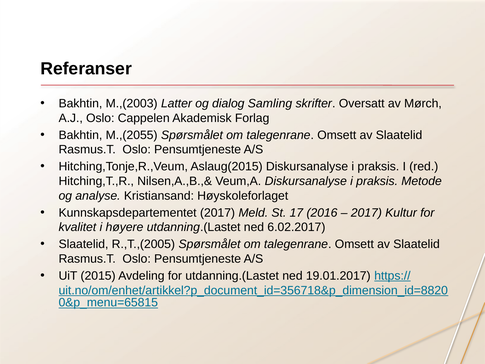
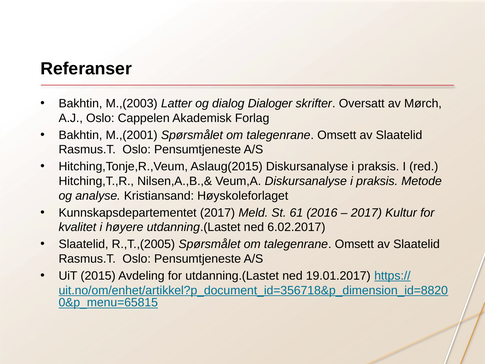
Samling: Samling -> Dialoger (270, 103)
M.,(2055: M.,(2055 -> M.,(2001 (132, 135)
17: 17 -> 61 (296, 213)
